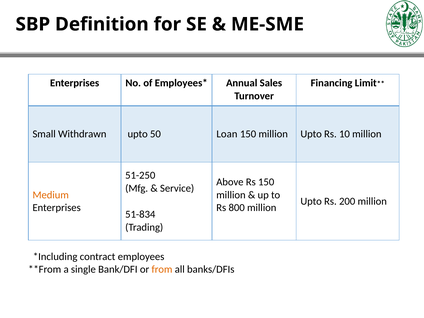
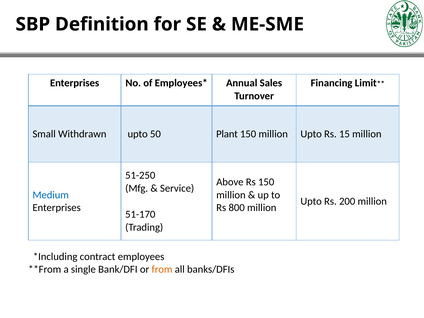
Loan: Loan -> Plant (227, 134)
10: 10 -> 15 (344, 134)
Medium colour: orange -> blue (51, 195)
51-834: 51-834 -> 51-170 (140, 214)
